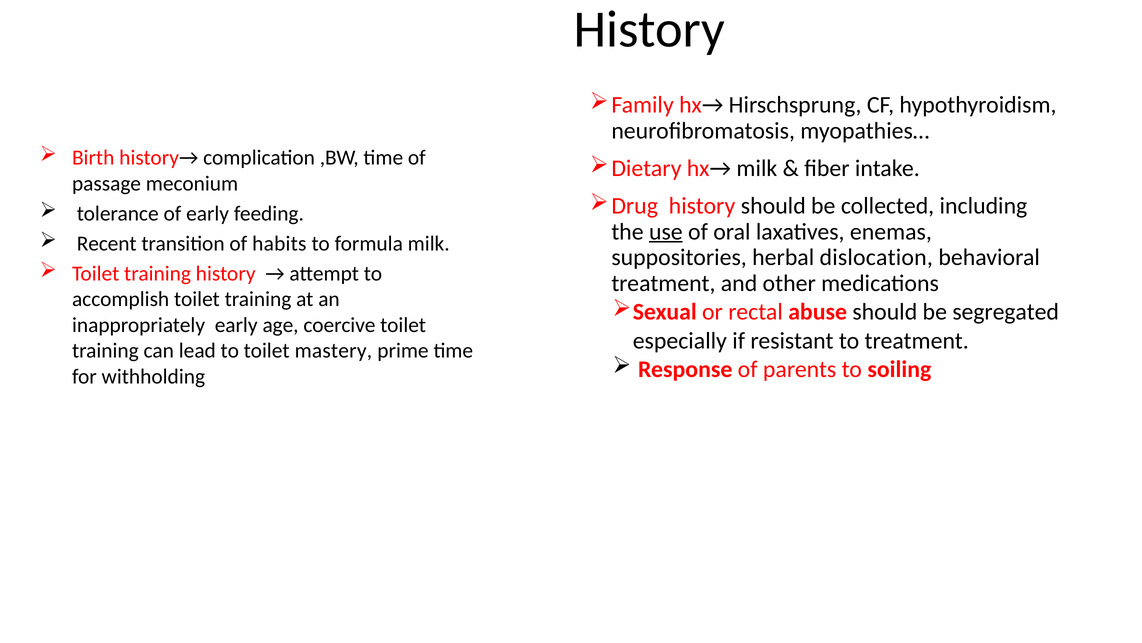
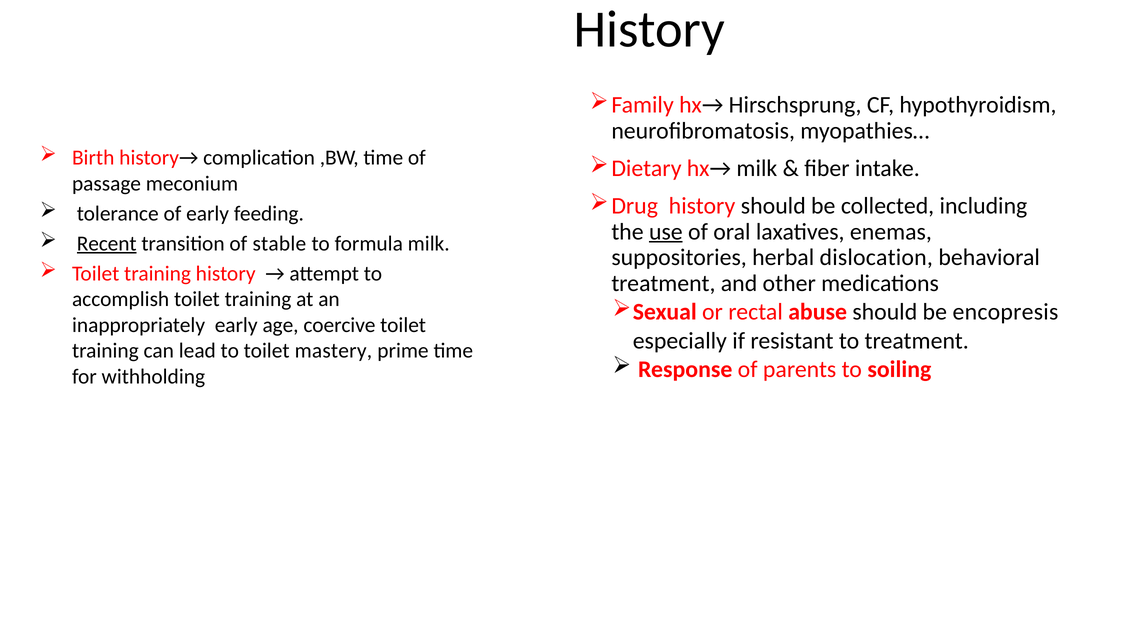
Recent underline: none -> present (107, 243)
habits: habits -> stable (279, 243)
segregated: segregated -> encopresis (1005, 312)
